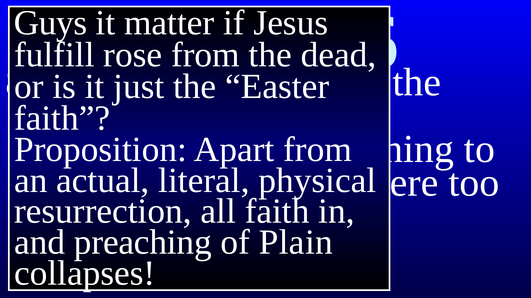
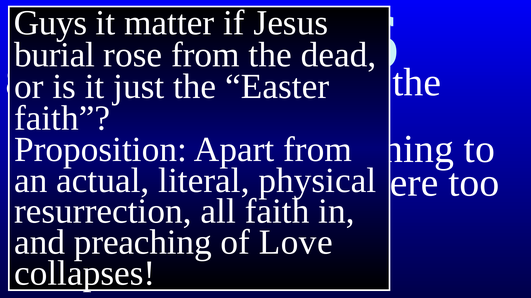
fulfill: fulfill -> burial (54, 55)
Plain: Plain -> Love (296, 243)
